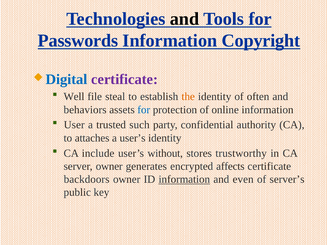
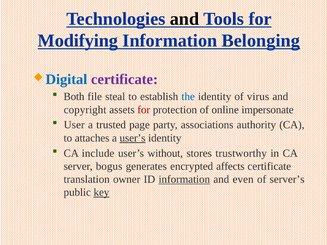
Passwords: Passwords -> Modifying (78, 41)
Copyright: Copyright -> Belonging (261, 41)
Well: Well -> Both (74, 97)
the colour: orange -> blue (188, 97)
often: often -> virus (258, 97)
behaviors: behaviors -> copyright (85, 110)
for colour: blue -> red (144, 110)
online information: information -> impersonate (268, 110)
such: such -> page (139, 125)
confidential: confidential -> associations (207, 125)
user’s underline: none -> present (133, 138)
server owner: owner -> bogus (109, 166)
backdoors: backdoors -> translation (87, 180)
key underline: none -> present (101, 193)
